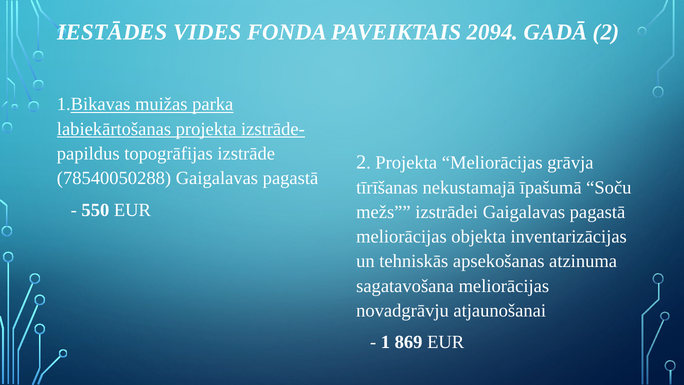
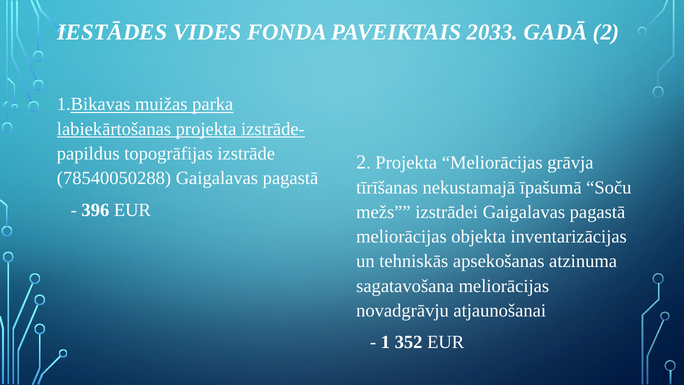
2094: 2094 -> 2033 (493, 32)
550: 550 -> 396 (95, 210)
869: 869 -> 352 (409, 342)
